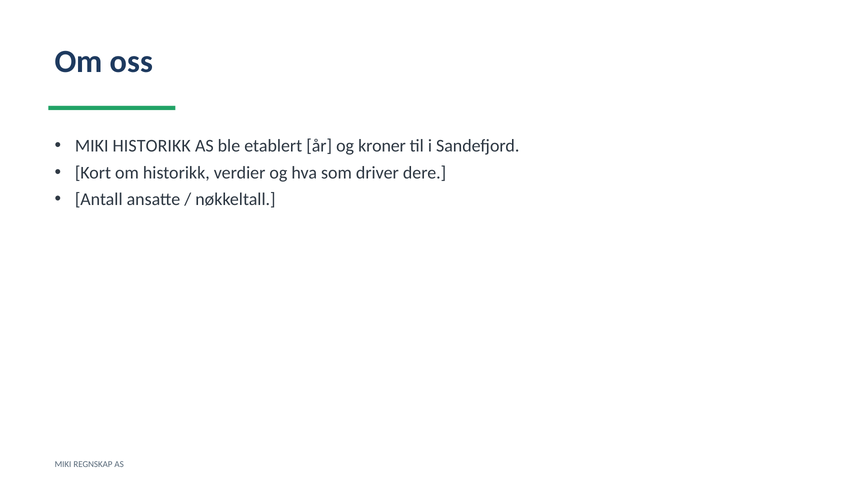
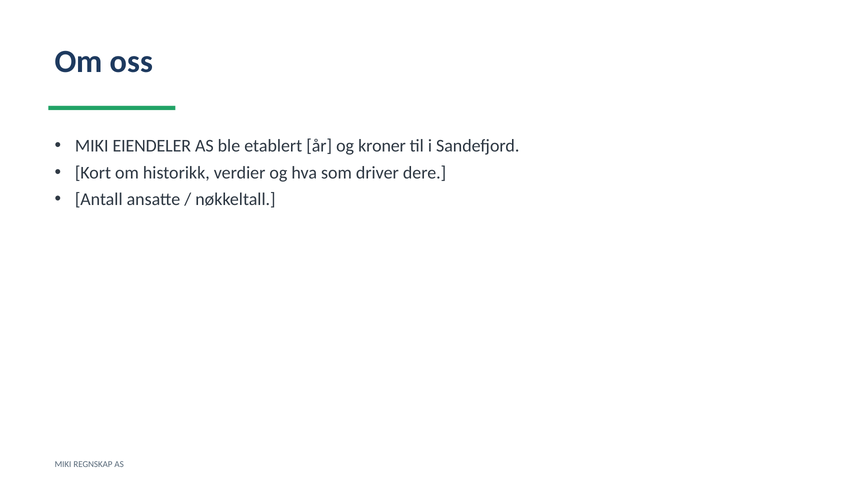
MIKI HISTORIKK: HISTORIKK -> EIENDELER (152, 146)
